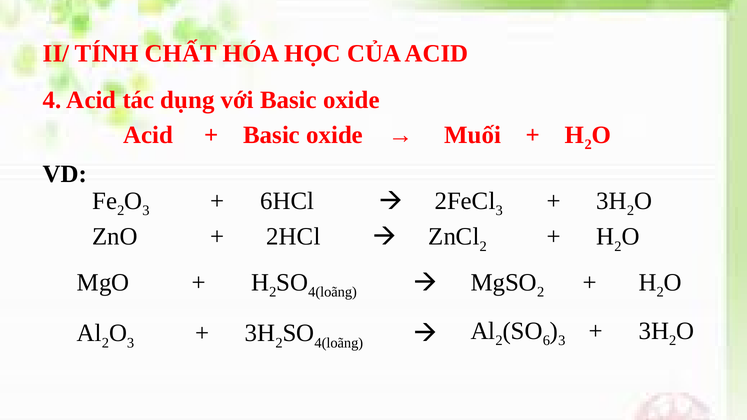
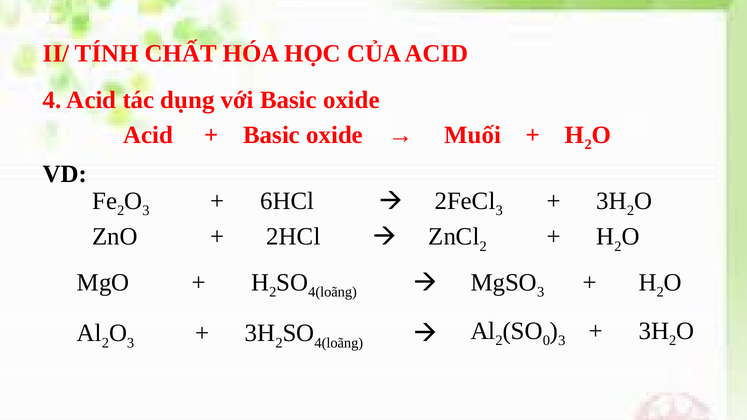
2: 2 -> 3 (541, 292)
6: 6 -> 0 (546, 341)
